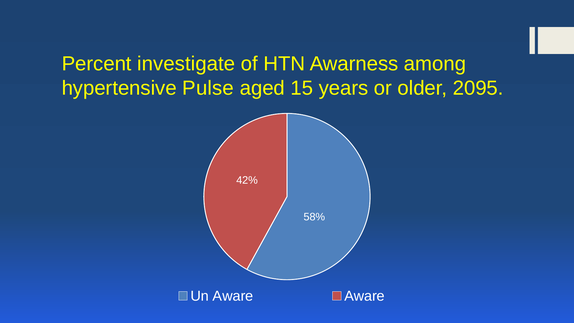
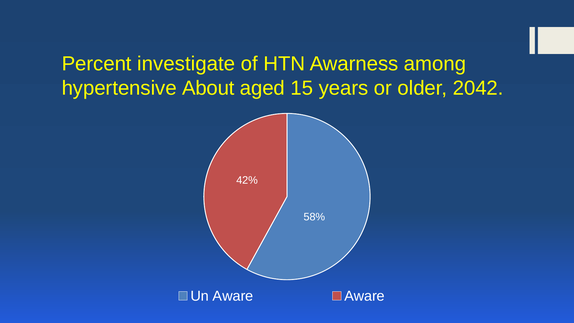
Pulse: Pulse -> About (208, 88)
2095: 2095 -> 2042 (478, 88)
